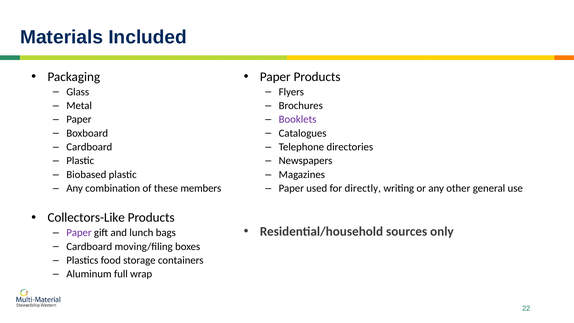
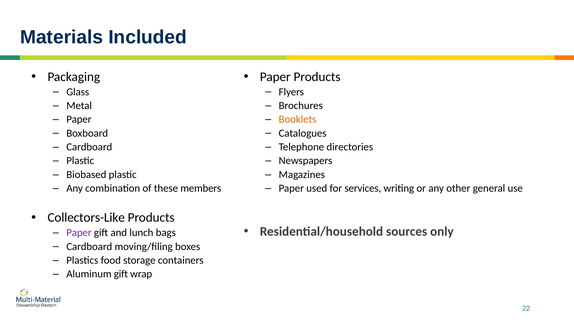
Booklets colour: purple -> orange (298, 119)
directly: directly -> services (363, 188)
Aluminum full: full -> gift (121, 274)
